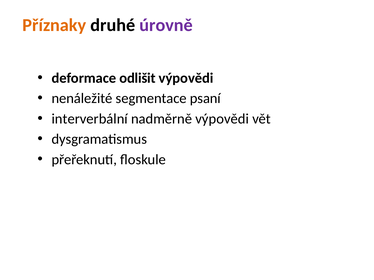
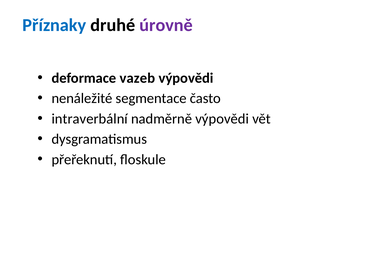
Příznaky colour: orange -> blue (54, 25)
odlišit: odlišit -> vazeb (137, 78)
psaní: psaní -> často (205, 99)
interverbální: interverbální -> intraverbální (90, 119)
